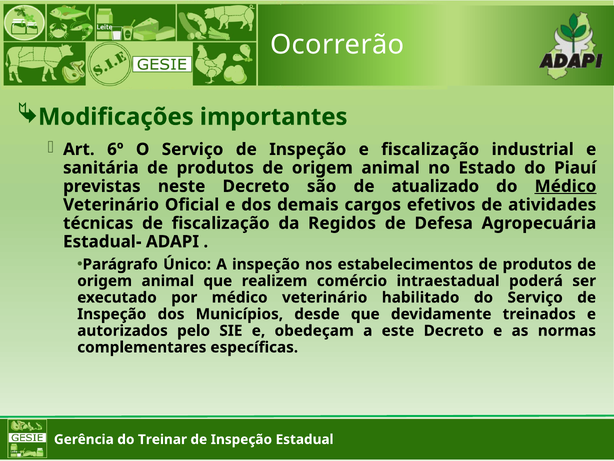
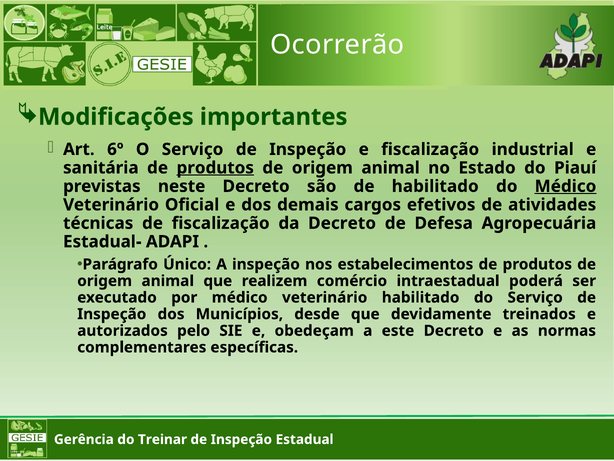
produtos underline: none -> present (215, 168)
de atualizado: atualizado -> habilitado (435, 186)
da Regidos: Regidos -> Decreto (342, 223)
